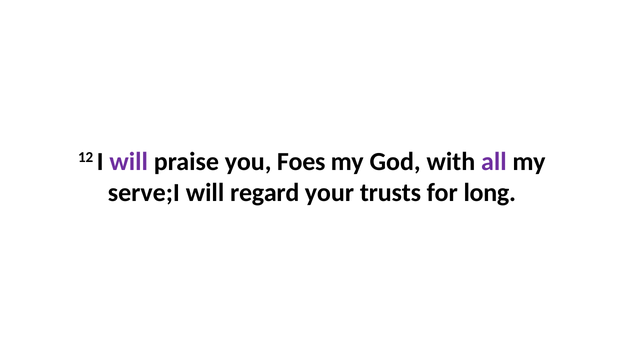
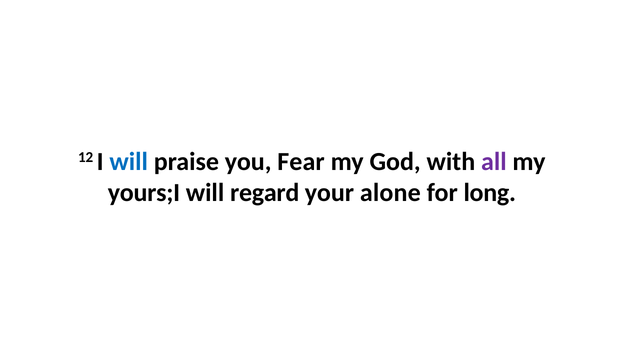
will colour: purple -> blue (129, 162)
Foes: Foes -> Fear (301, 162)
serve;I: serve;I -> yours;I (144, 193)
trusts: trusts -> alone (390, 193)
